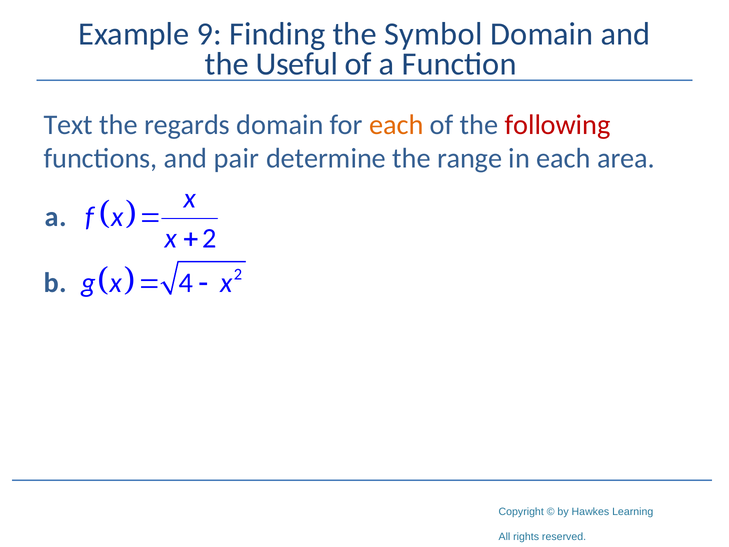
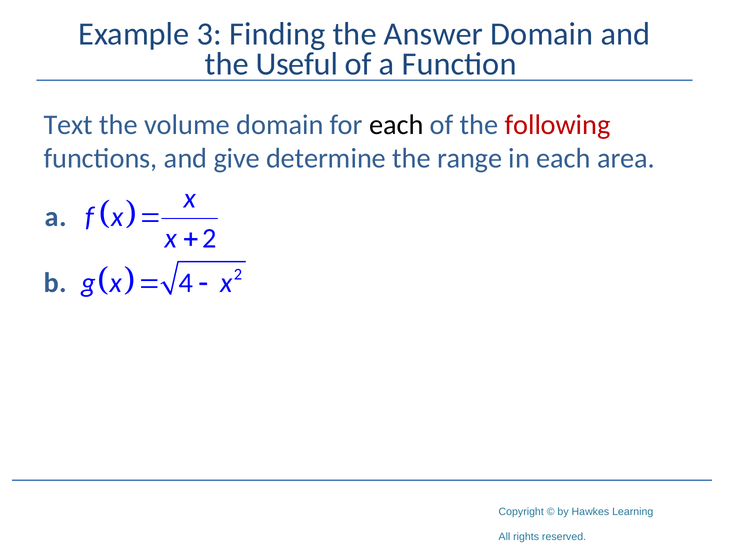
9: 9 -> 3 (209, 34)
Symbol: Symbol -> Answer (434, 34)
regards: regards -> volume (187, 125)
each colour: orange -> black (396, 125)
pair: pair -> give (237, 159)
